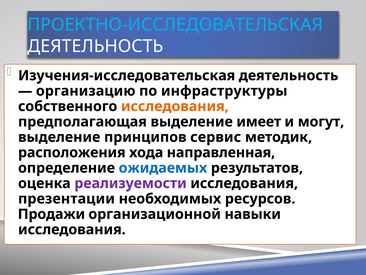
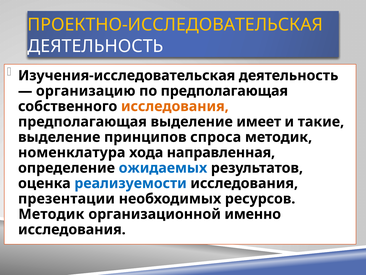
ПРОЕКТНО-ИССЛЕДОВАТЕЛЬСКАЯ colour: light blue -> yellow (175, 25)
по инфраструктуры: инфраструктуры -> предполагающая (224, 91)
могут: могут -> такие (321, 122)
сервис: сервис -> спроса (216, 137)
расположения: расположения -> номенклатура (72, 152)
реализуемости colour: purple -> blue (131, 183)
Продажи: Продажи -> Методик (51, 214)
навыки: навыки -> именно (253, 214)
